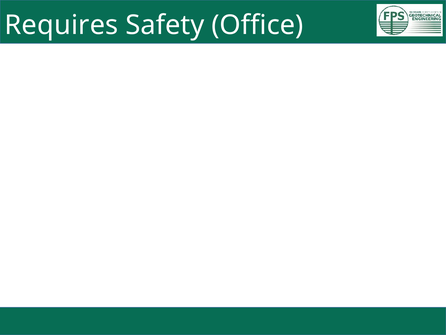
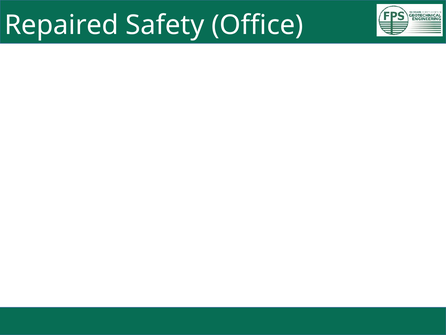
Requires: Requires -> Repaired (62, 25)
